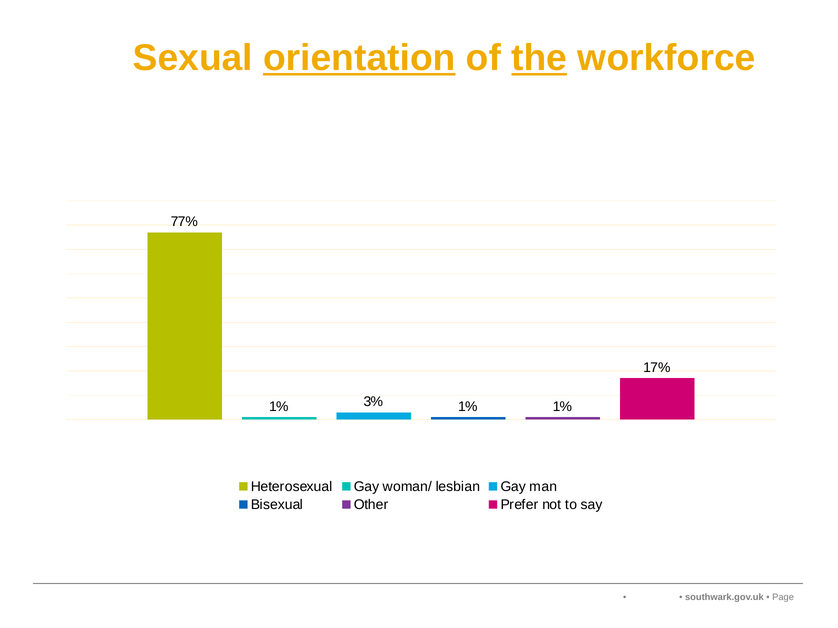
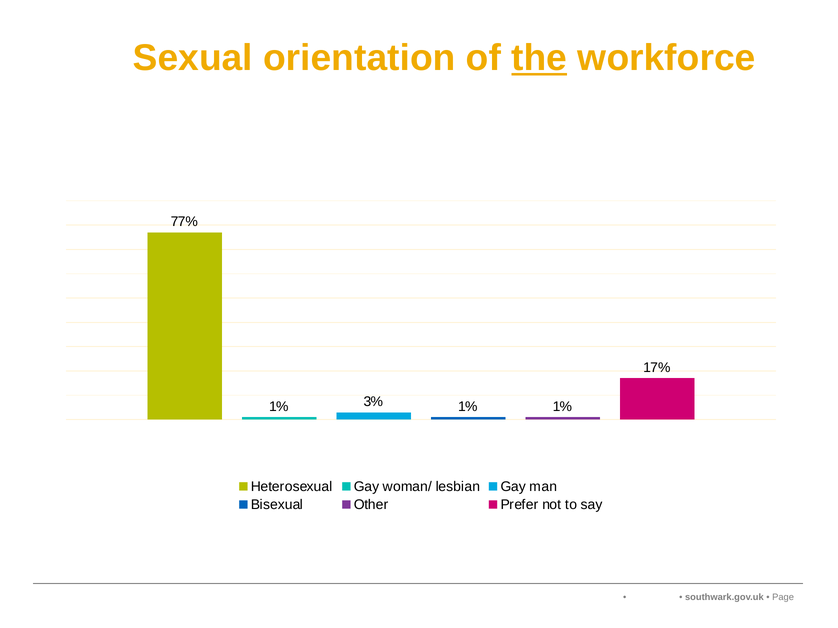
orientation underline: present -> none (359, 58)
